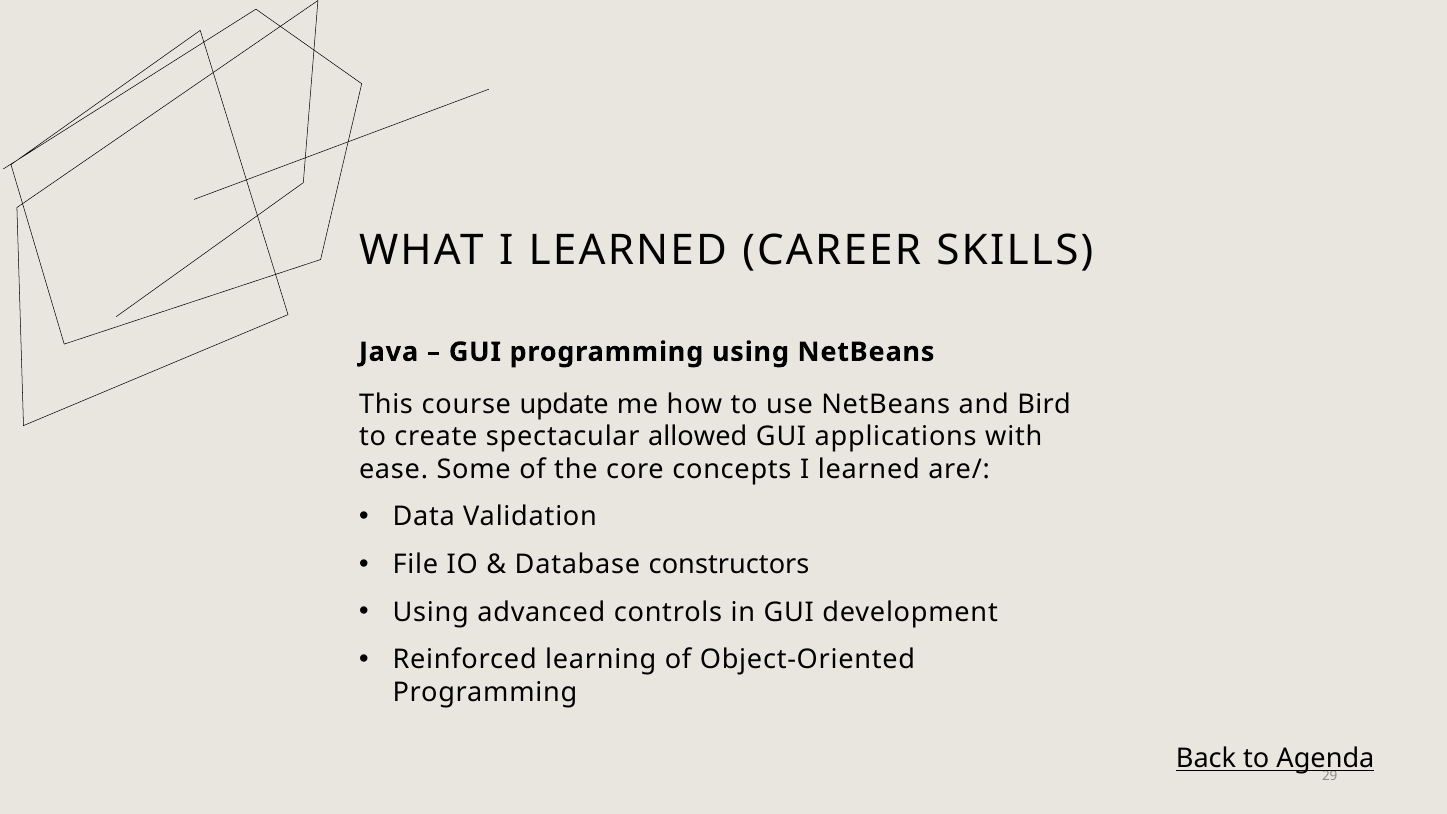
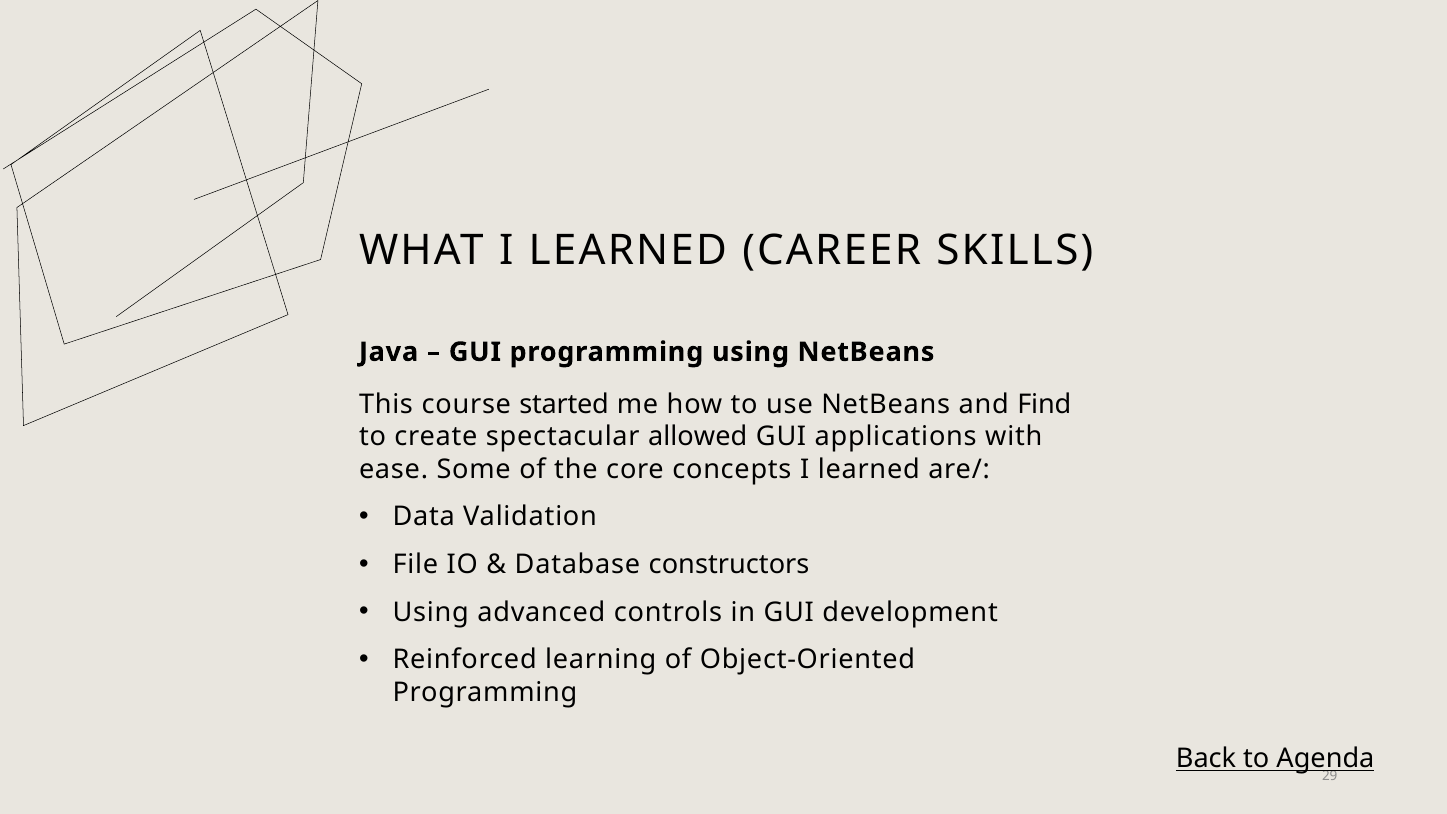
update: update -> started (564, 404)
Bird: Bird -> Find (1044, 404)
